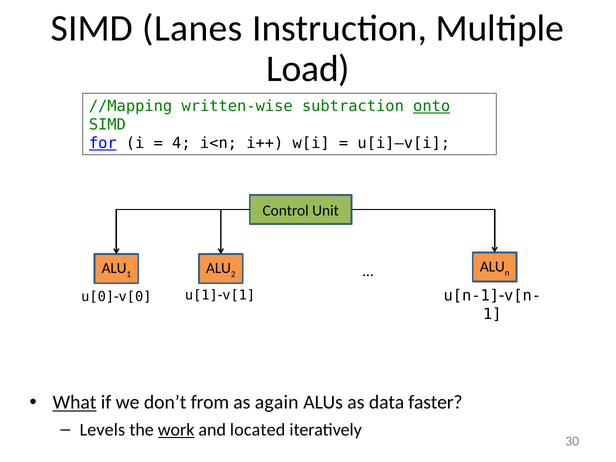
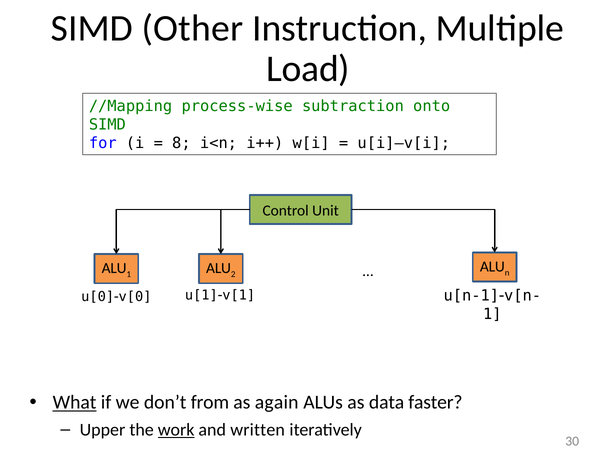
Lanes: Lanes -> Other (193, 28)
written-wise: written-wise -> process-wise (237, 106)
onto underline: present -> none (432, 106)
for underline: present -> none (103, 143)
4: 4 -> 8 (181, 143)
Levels: Levels -> Upper (102, 430)
located: located -> written (258, 430)
